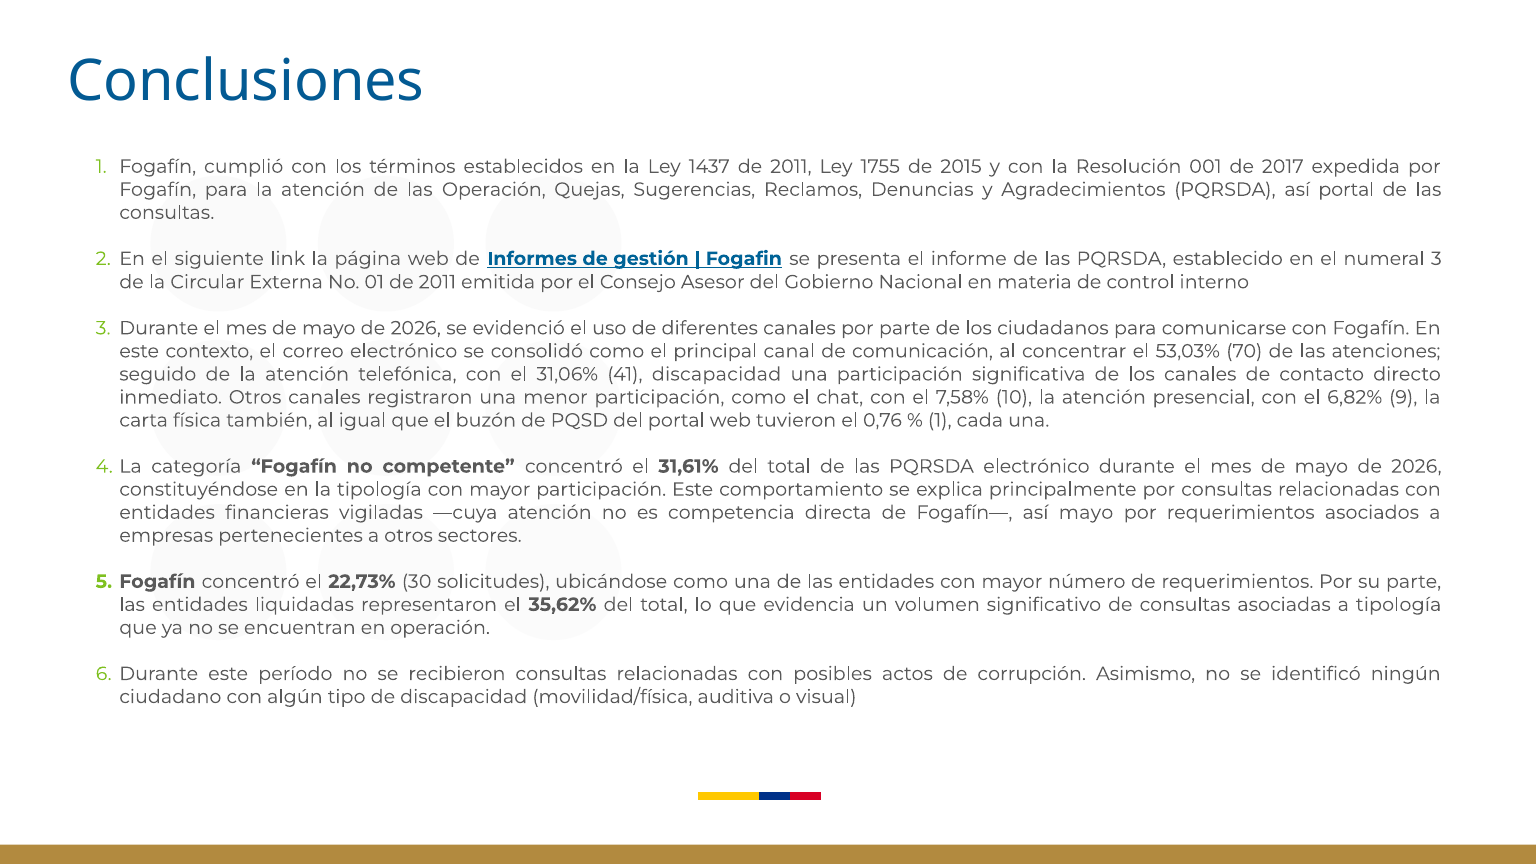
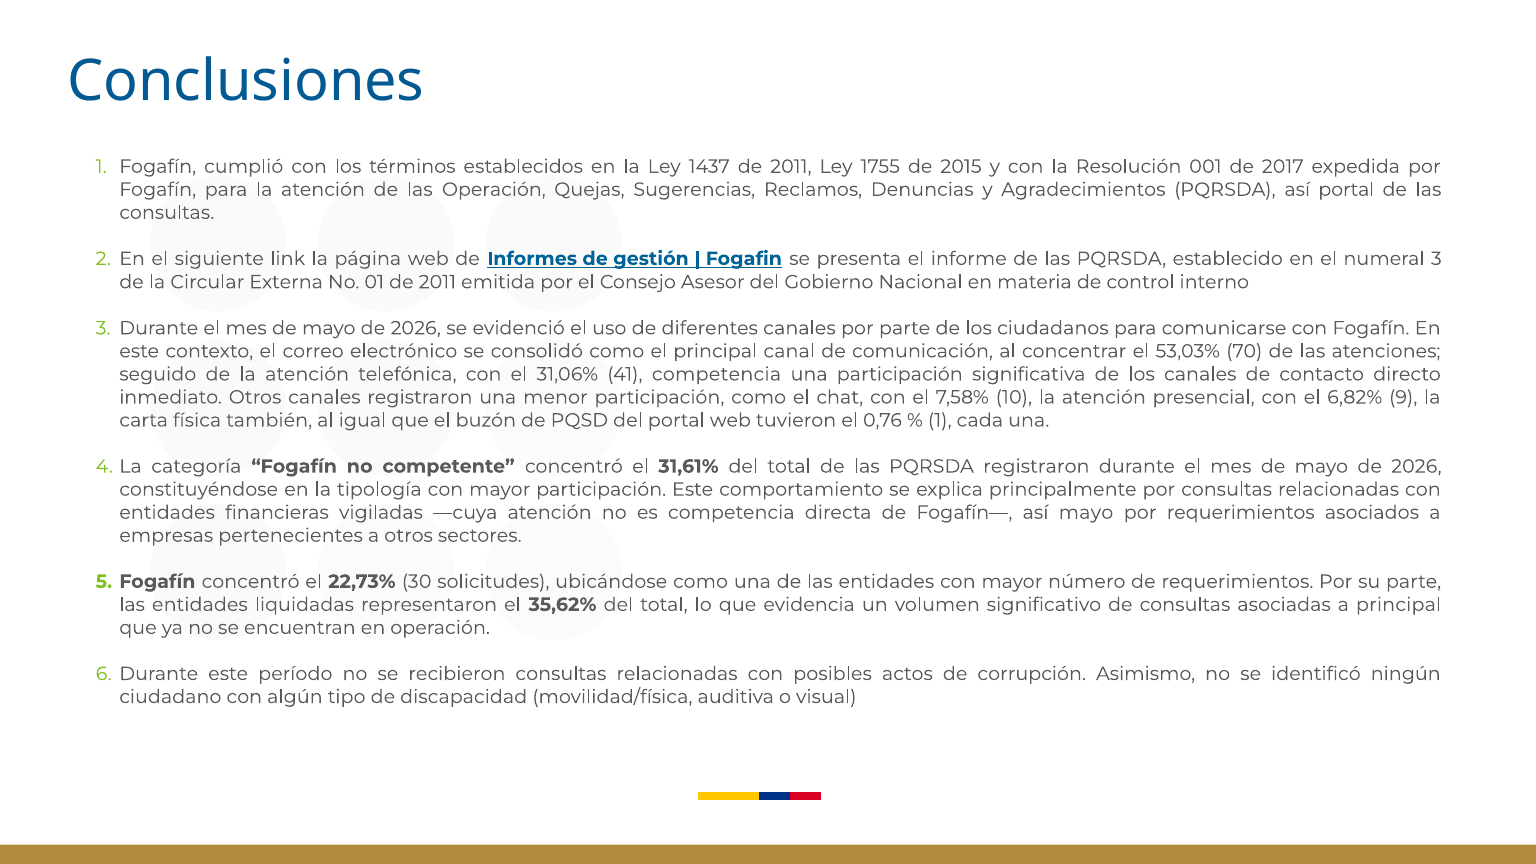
41 discapacidad: discapacidad -> competencia (716, 374)
PQRSDA electrónico: electrónico -> registraron (1036, 466)
a tipología: tipología -> principal (1399, 605)
